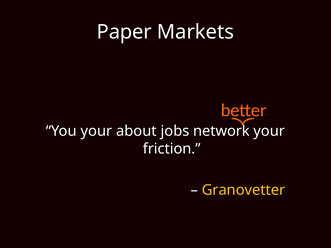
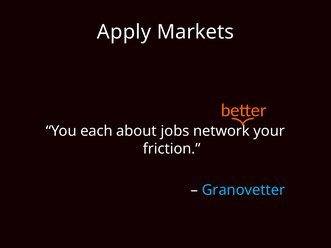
Paper: Paper -> Apply (124, 32)
You your: your -> each (96, 131)
Granovetter colour: yellow -> light blue (243, 190)
